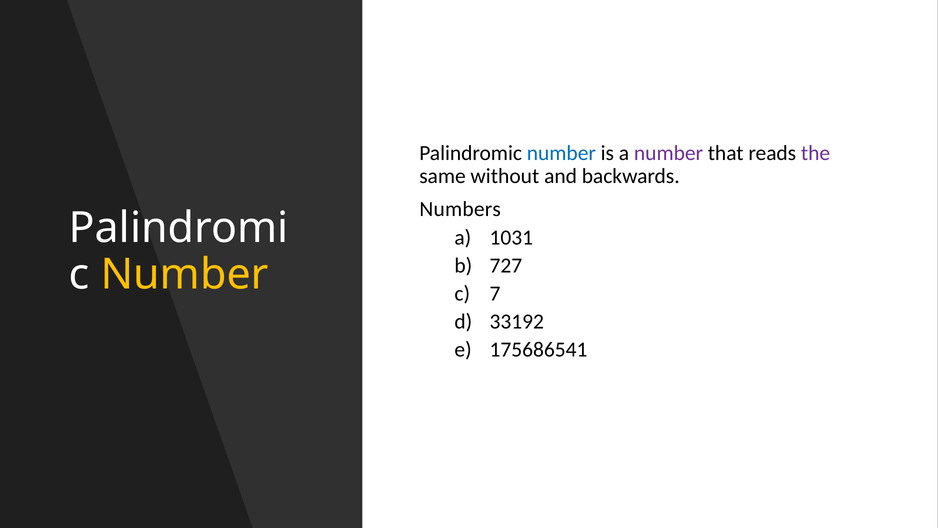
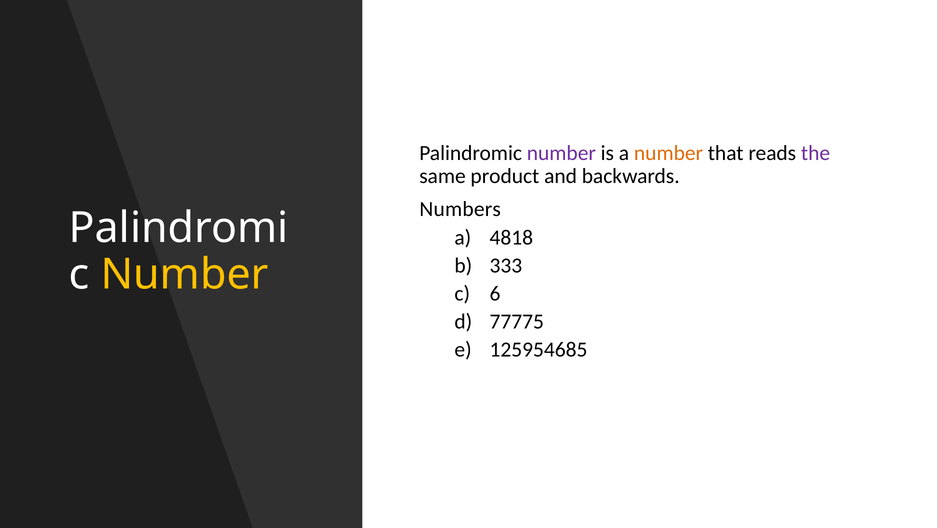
number colour: blue -> purple (561, 153)
number colour: purple -> orange (669, 153)
without: without -> product (505, 176)
1031: 1031 -> 4818 (511, 237)
727: 727 -> 333 (506, 265)
7: 7 -> 6 (495, 293)
33192: 33192 -> 77775 (517, 321)
175686541: 175686541 -> 125954685 (539, 349)
